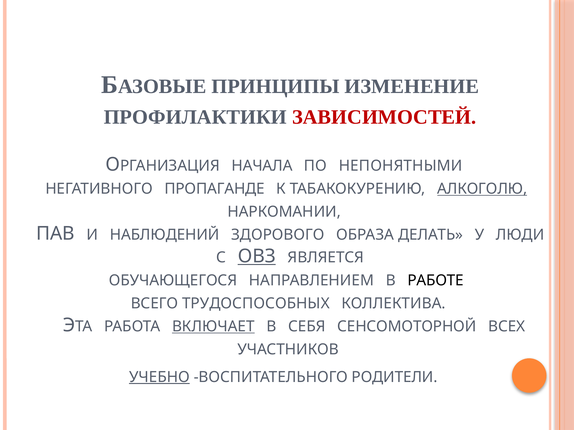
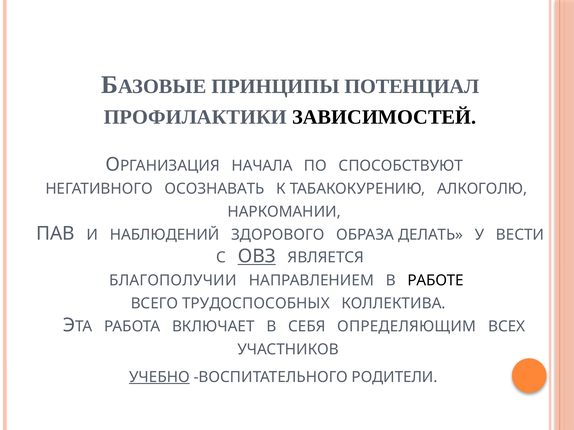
ИЗМЕНЕНИЕ: ИЗМЕНЕНИЕ -> ПОТЕНЦИАЛ (412, 87)
ЗАВИСИМОСТЕЙ colour: red -> black (384, 117)
НЕПОНЯТНЫМИ: НЕПОНЯТНЫМИ -> СПОСОБСТВУЮТ (401, 166)
ПРОПАГАНДЕ: ПРОПАГАНДЕ -> ОСОЗНАВАТЬ (215, 189)
АЛКОГОЛЮ underline: present -> none (482, 189)
ЛЮДИ: ЛЮДИ -> ВЕСТИ (520, 235)
ОБУЧАЮЩЕГОСЯ: ОБУЧАЮЩЕГОСЯ -> БЛАГОПОЛУЧИИ (173, 281)
ВКЛЮЧАЕТ underline: present -> none (213, 327)
СЕНСОМОТОРНОЙ: СЕНСОМОТОРНОЙ -> ОПРЕДЕЛЯЮЩИМ (407, 327)
